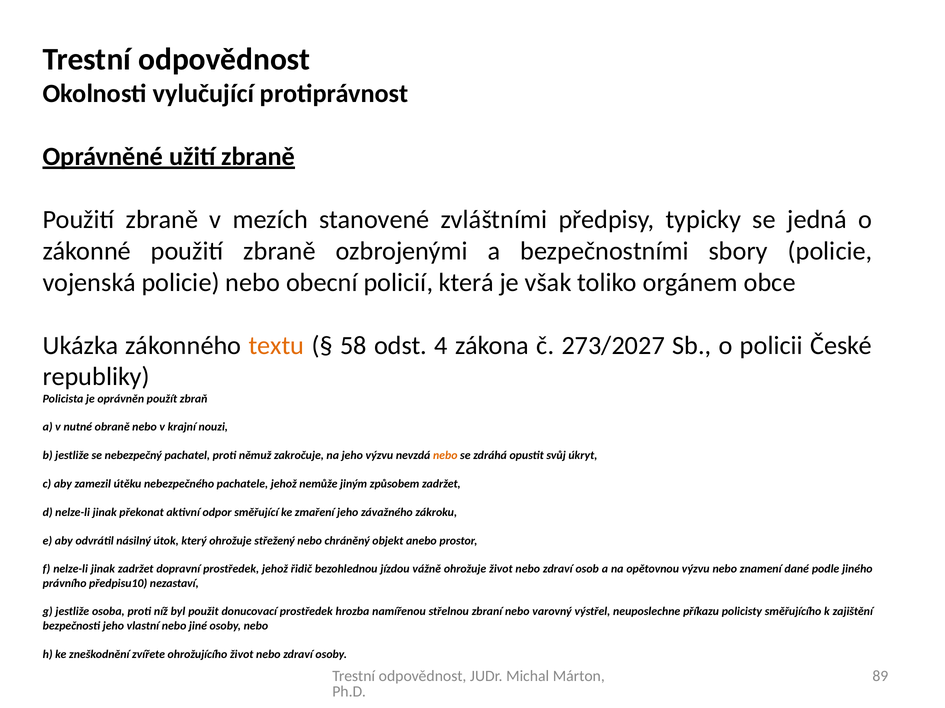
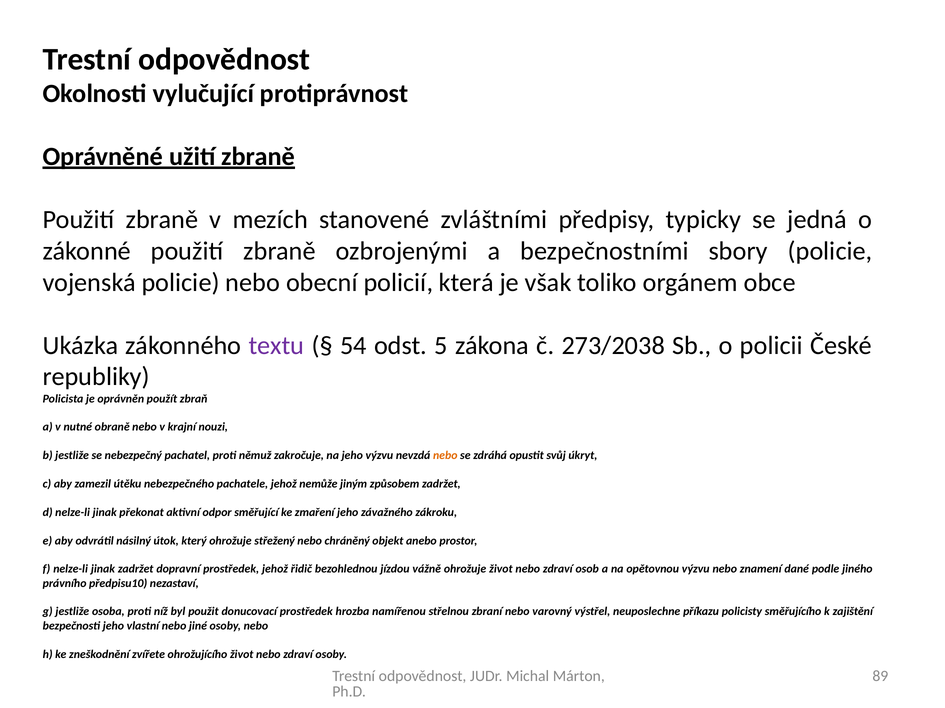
textu colour: orange -> purple (276, 346)
58: 58 -> 54 (353, 346)
4: 4 -> 5 (441, 346)
273/2027: 273/2027 -> 273/2038 (613, 346)
